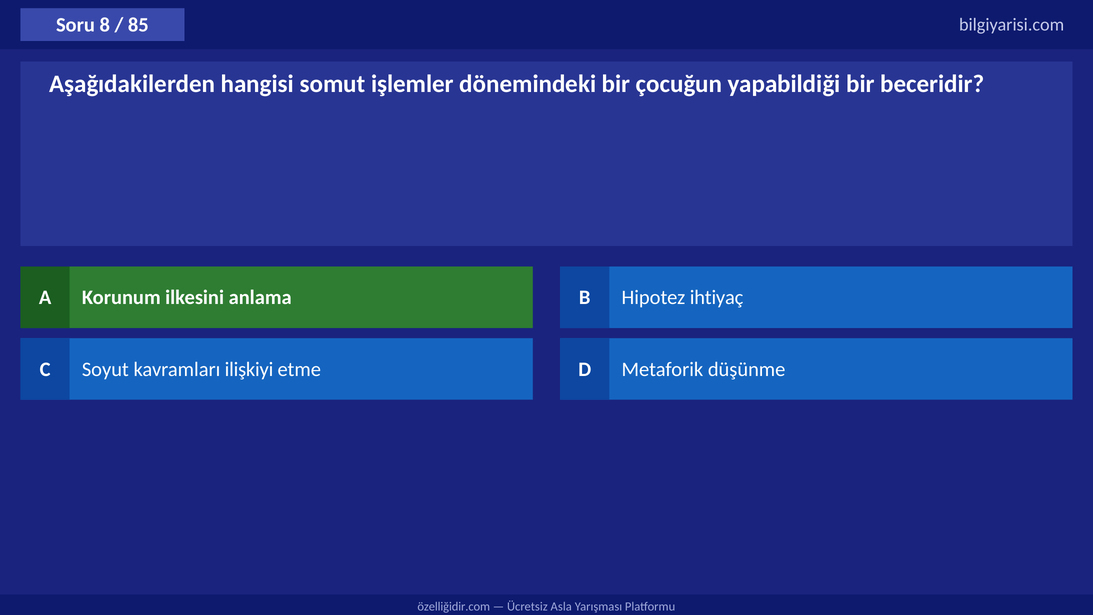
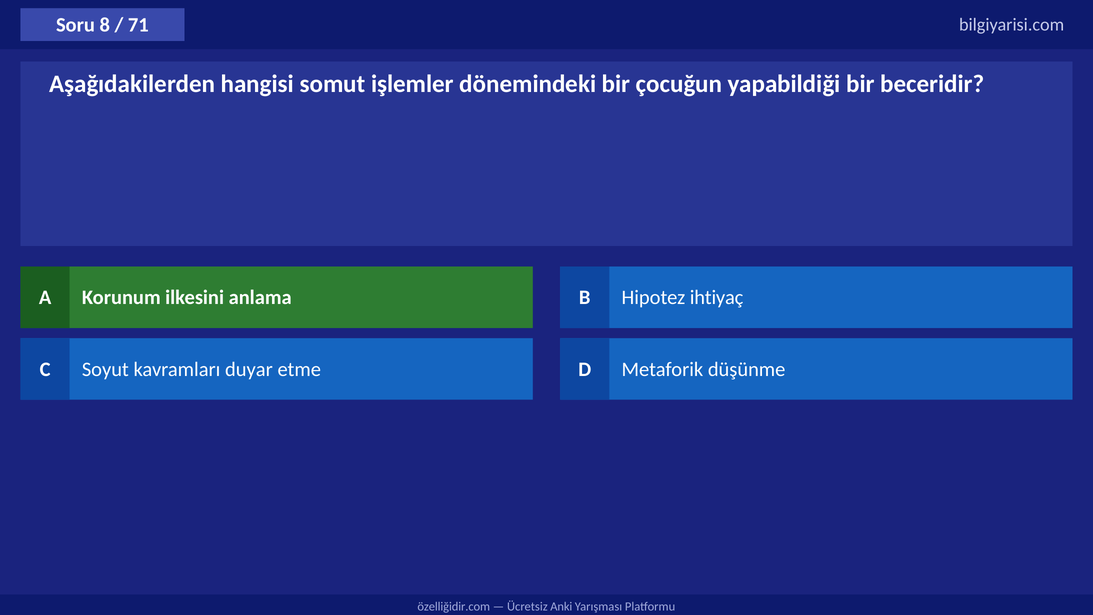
85: 85 -> 71 (138, 25)
ilişkiyi: ilişkiyi -> duyar (249, 369)
Asla: Asla -> Anki (561, 606)
